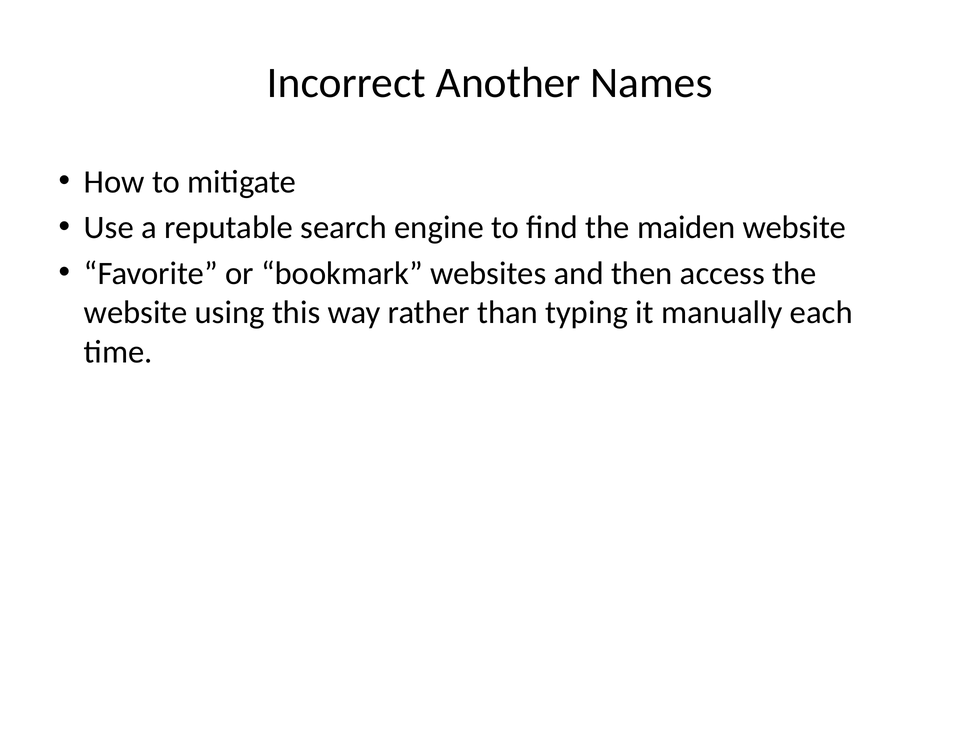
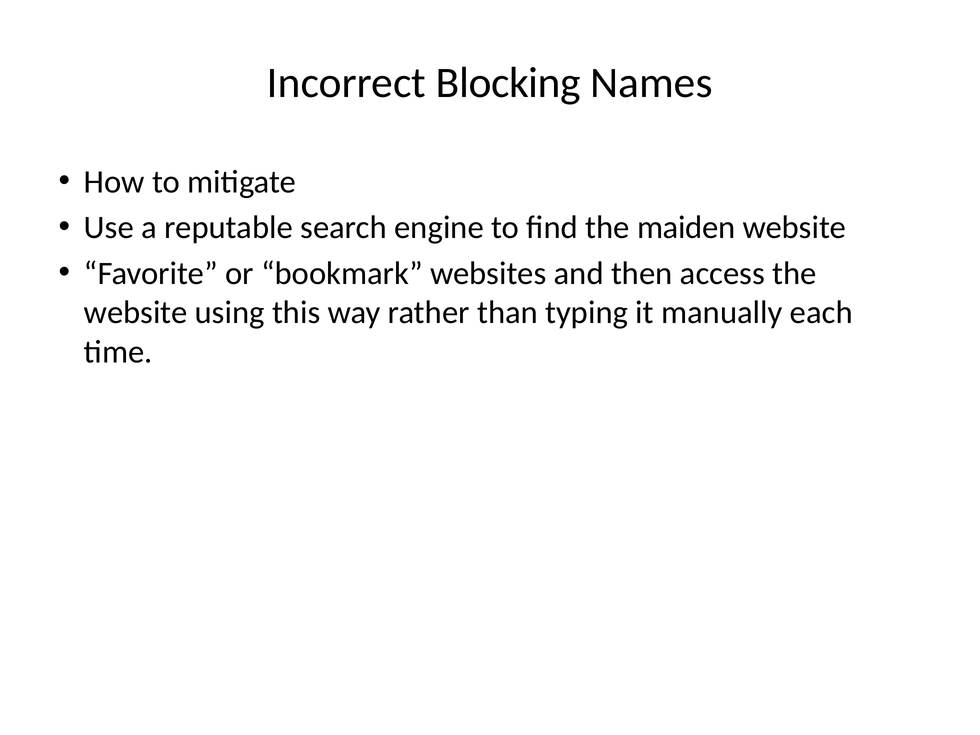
Another: Another -> Blocking (508, 83)
